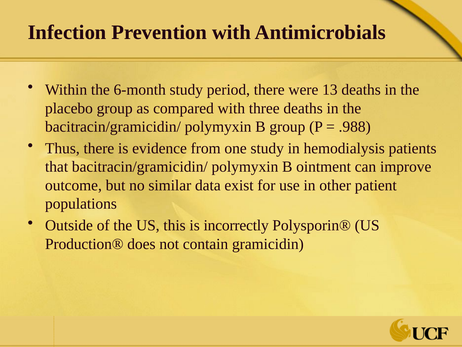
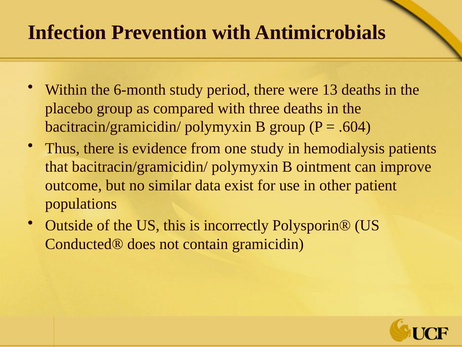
.988: .988 -> .604 (355, 127)
Production®: Production® -> Conducted® (84, 244)
